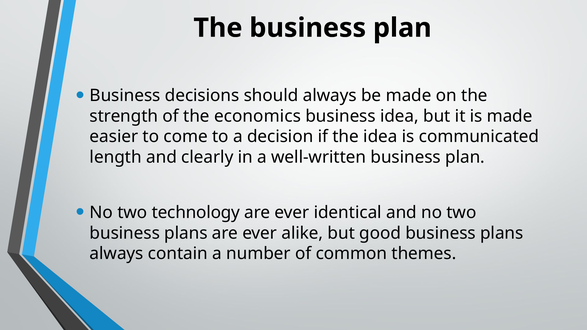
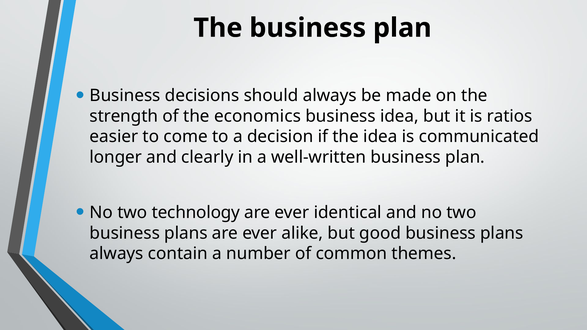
is made: made -> ratios (510, 116)
length: length -> longer (116, 157)
